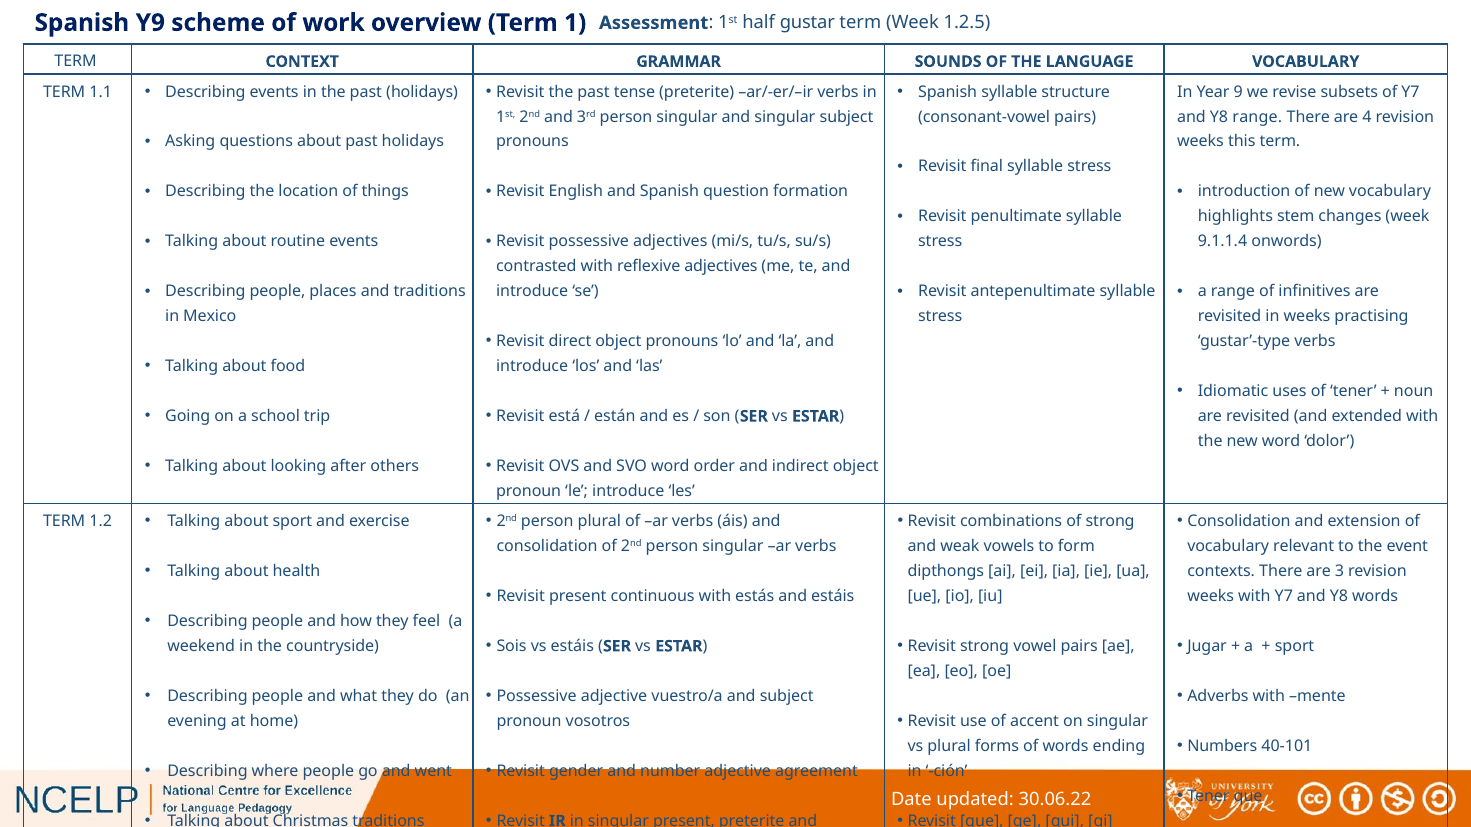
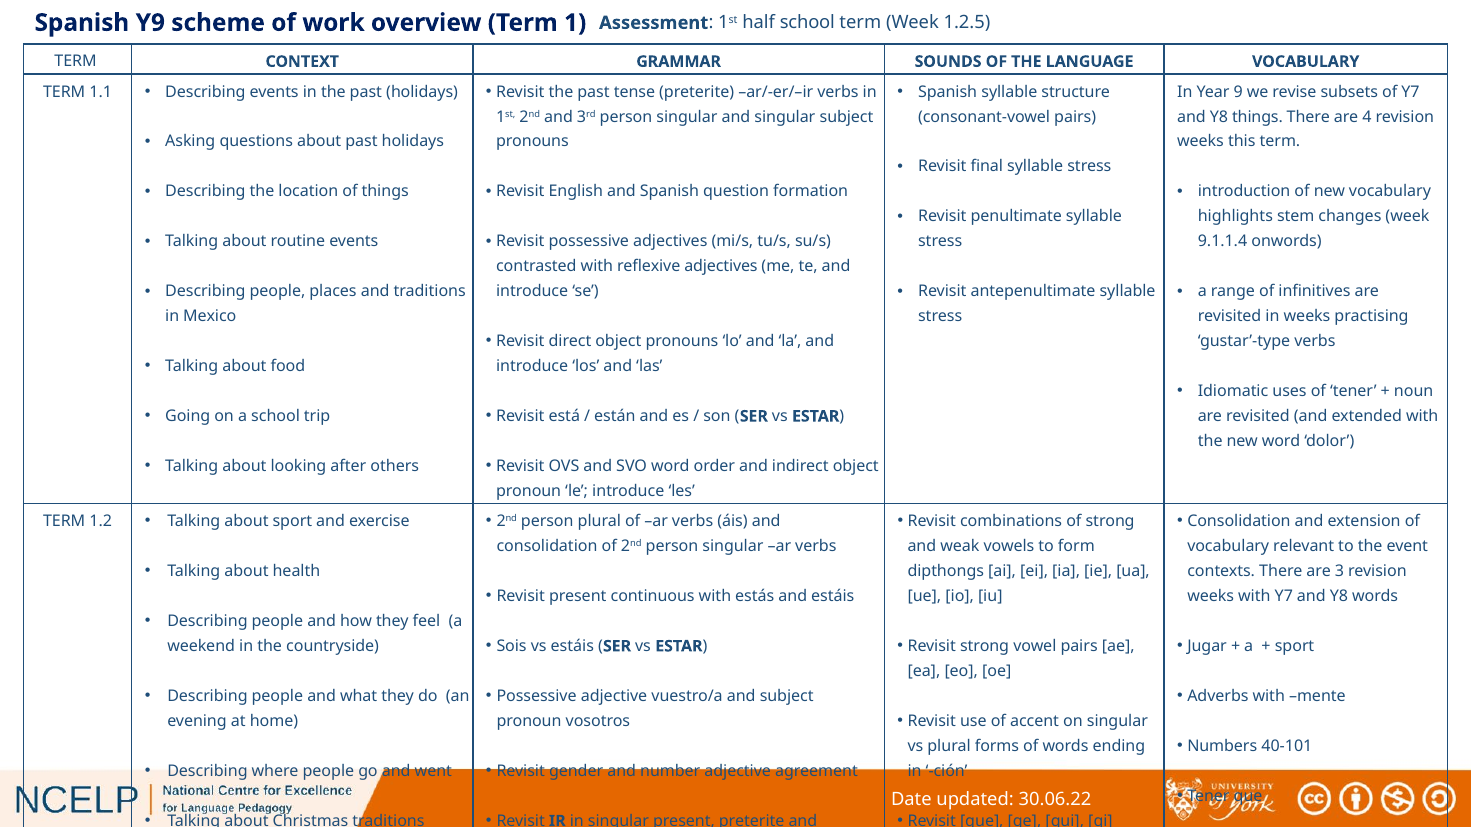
half gustar: gustar -> school (807, 23)
Y8 range: range -> things (1257, 117)
